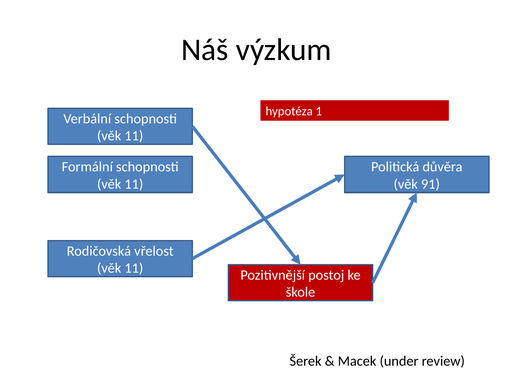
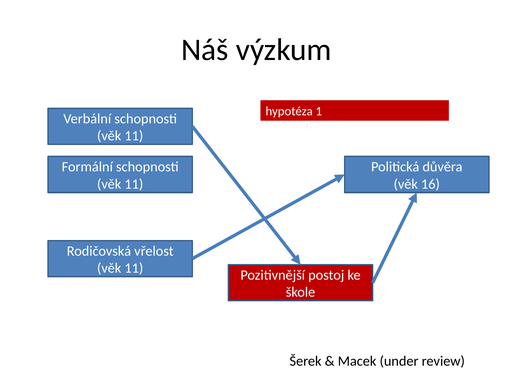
91: 91 -> 16 (430, 184)
